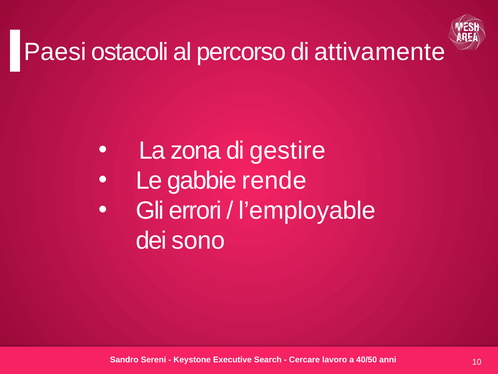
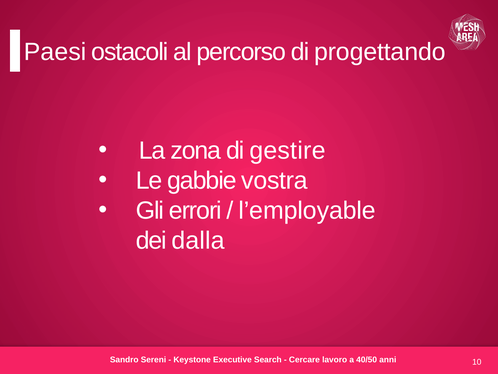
attivamente: attivamente -> progettando (380, 52)
rende: rende -> vostra (275, 180)
sono: sono -> dalla (198, 240)
